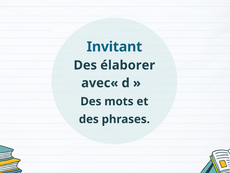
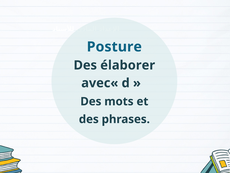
Invitant: Invitant -> Posture (114, 47)
